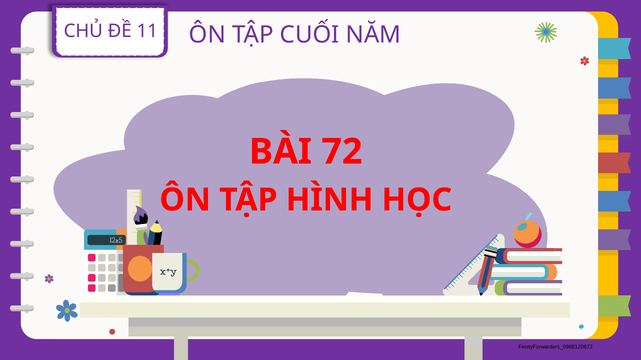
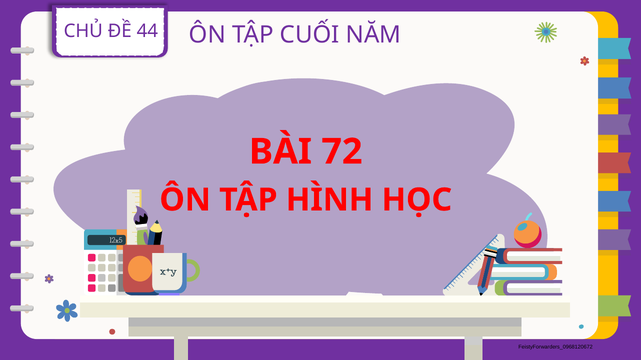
11: 11 -> 44 (147, 31)
